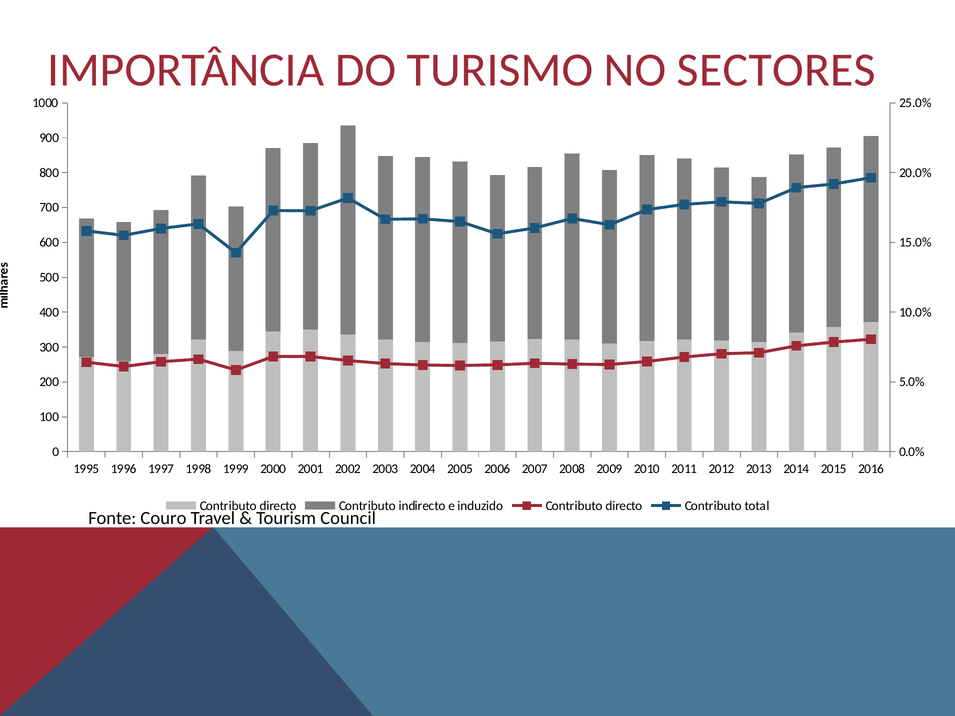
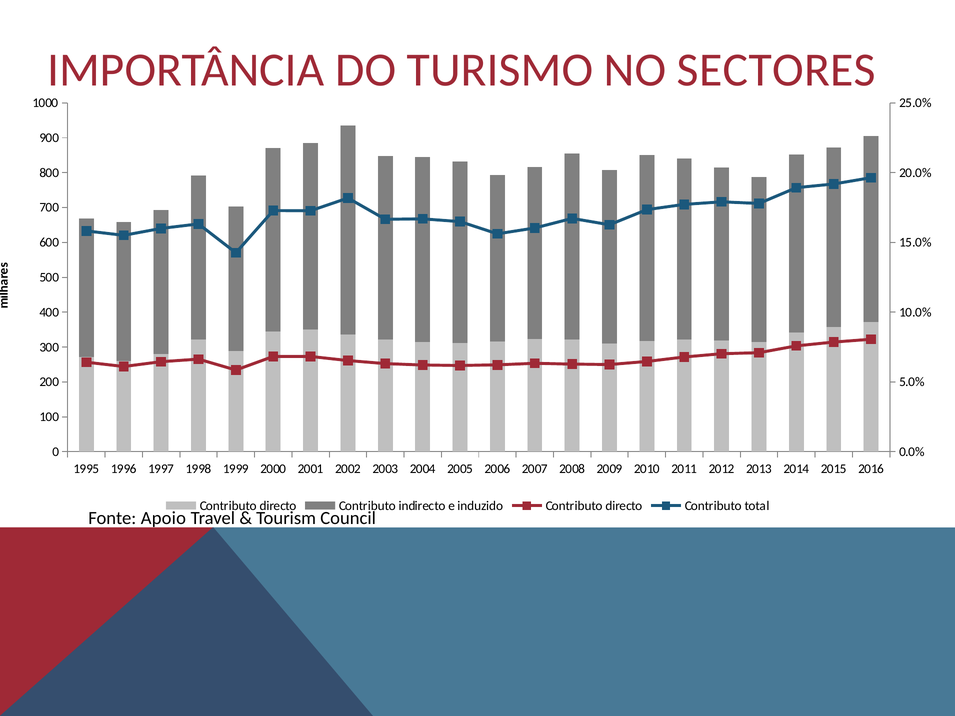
Couro: Couro -> Apoio (163, 518)
